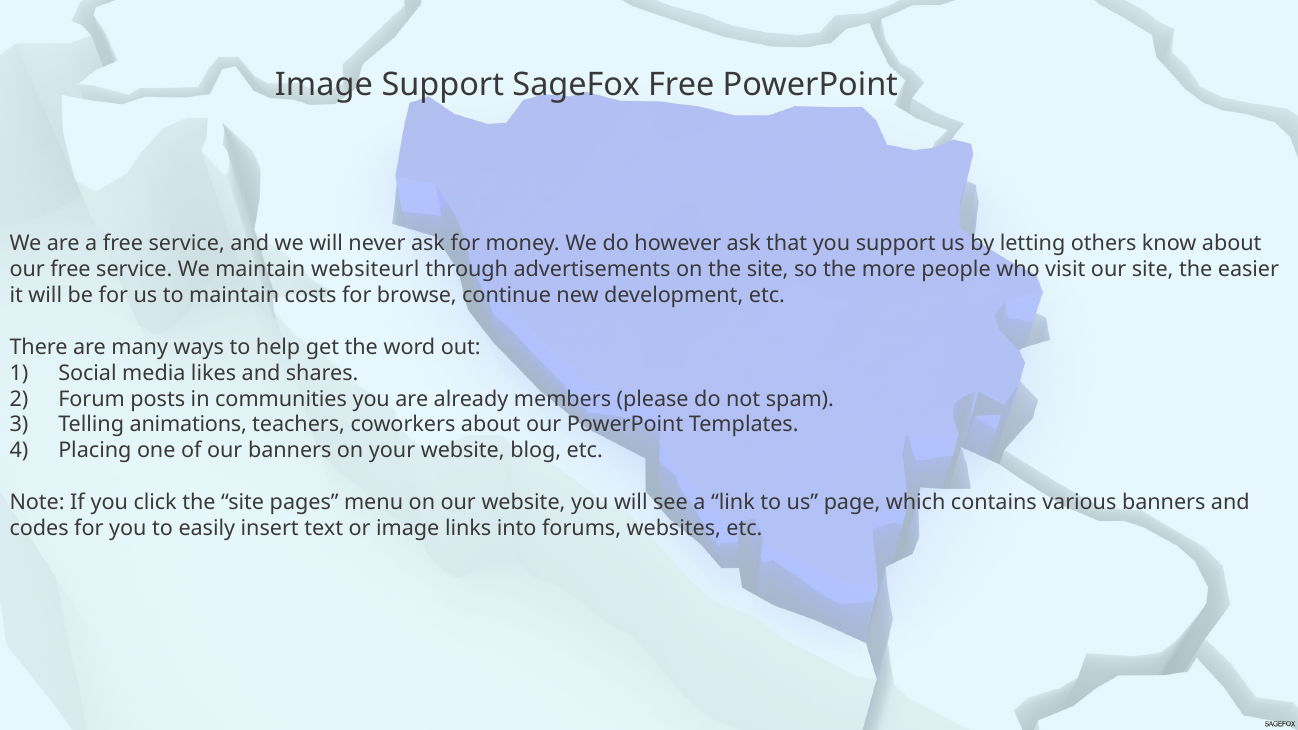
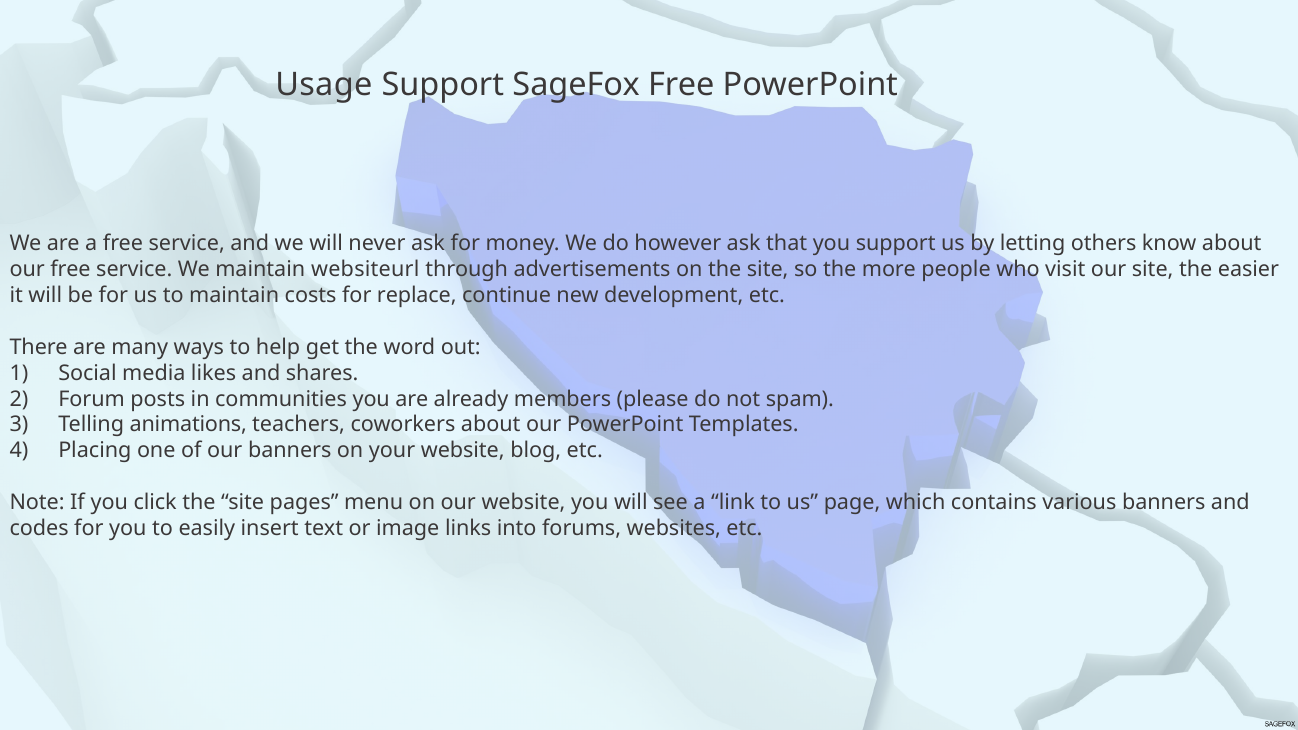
Image: Image -> Usage (324, 85)
browse: browse -> replace (417, 295)
